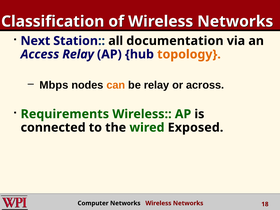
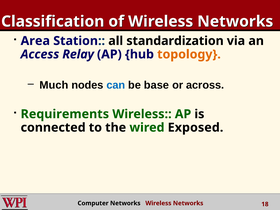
Next: Next -> Area (35, 41)
documentation: documentation -> standardization (175, 41)
Mbps: Mbps -> Much (54, 85)
can colour: orange -> blue (116, 85)
be relay: relay -> base (156, 85)
